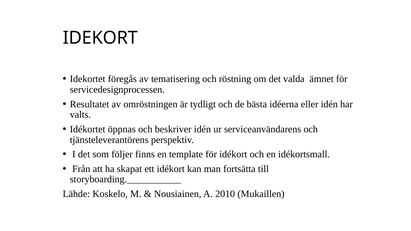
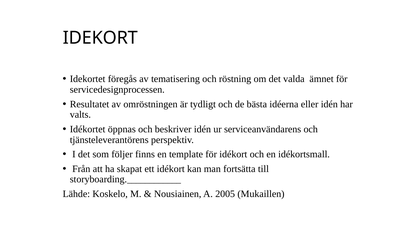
2010: 2010 -> 2005 (225, 194)
